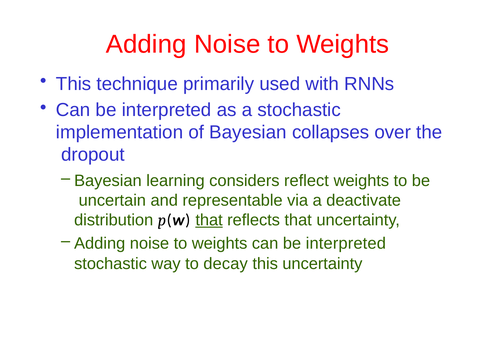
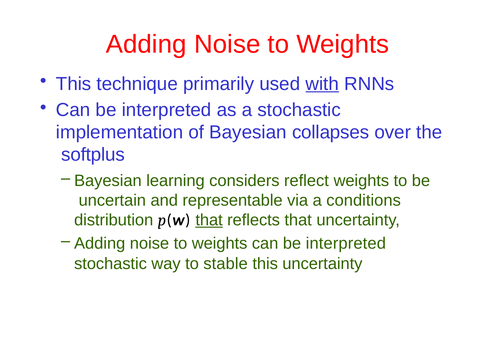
with underline: none -> present (322, 84)
dropout: dropout -> softplus (93, 155)
deactivate: deactivate -> conditions (364, 200)
decay: decay -> stable (226, 264)
